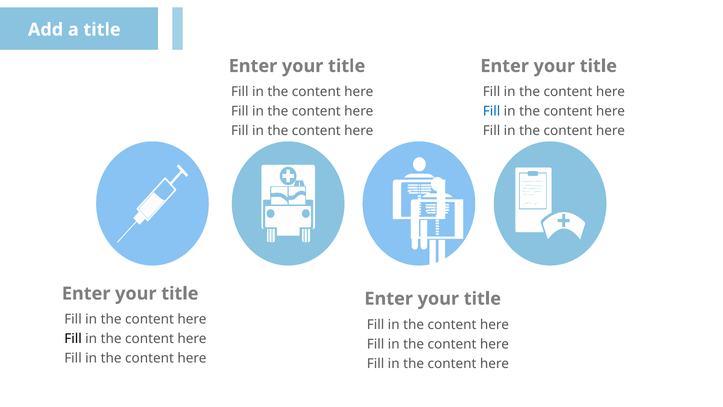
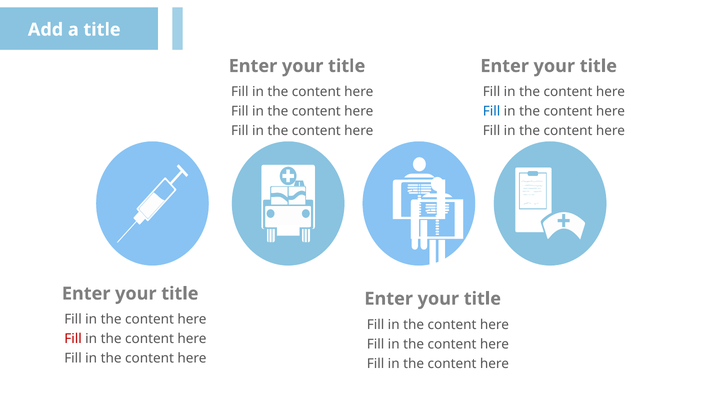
Fill colour: black -> red (73, 339)
